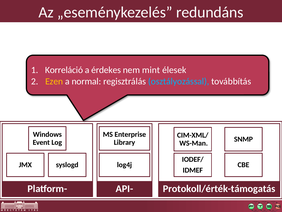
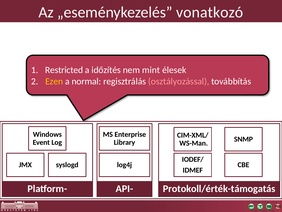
redundáns: redundáns -> vonatkozó (210, 12)
Korreláció: Korreláció -> Restricted (64, 70)
érdekes: érdekes -> időzítés (106, 70)
osztályozással colour: light blue -> pink (179, 81)
